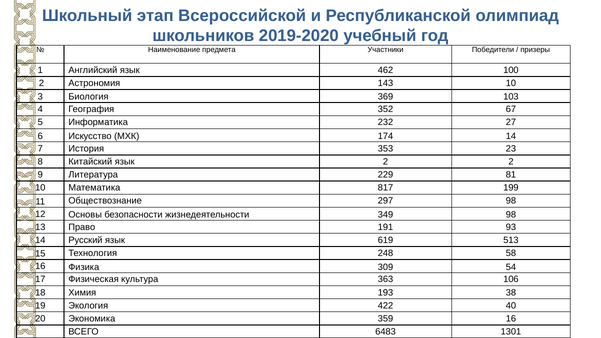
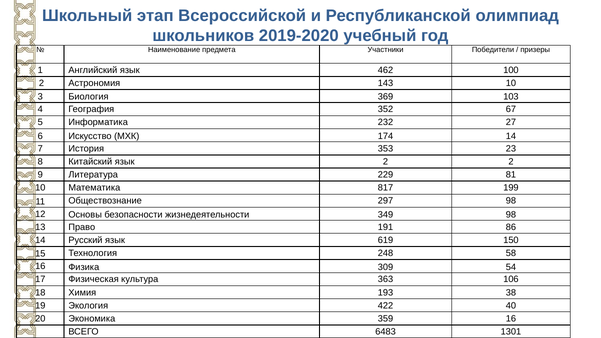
93: 93 -> 86 (511, 227)
513: 513 -> 150 (511, 240)
